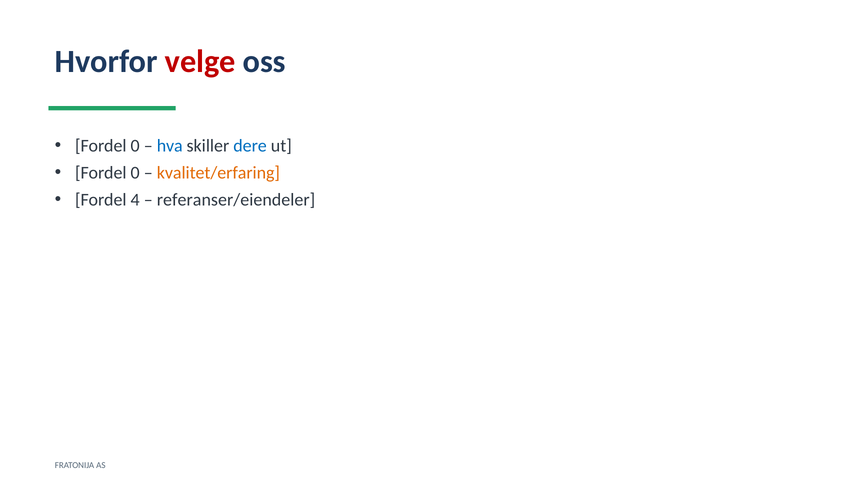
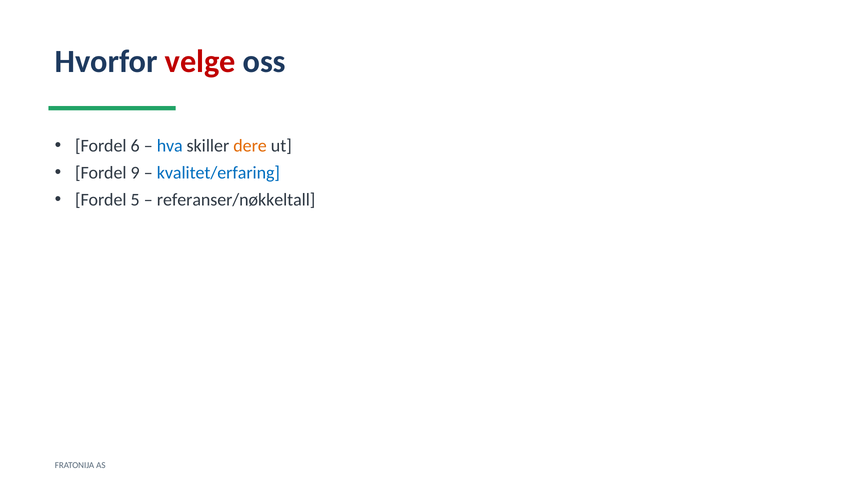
0: 0 -> 6 (135, 146)
dere colour: blue -> orange (250, 146)
0: 0 -> 9 (135, 173)
kvalitet/erfaring colour: orange -> blue (218, 173)
4: 4 -> 5 (135, 200)
referanser/eiendeler: referanser/eiendeler -> referanser/nøkkeltall (236, 200)
